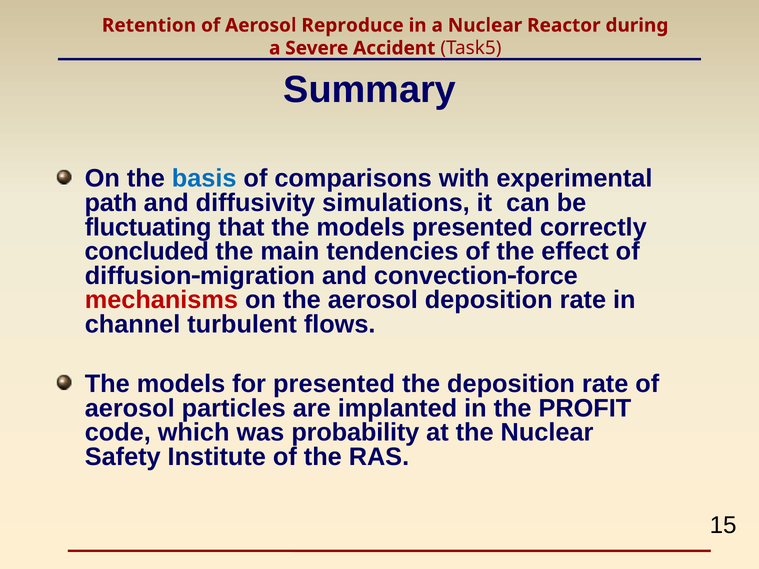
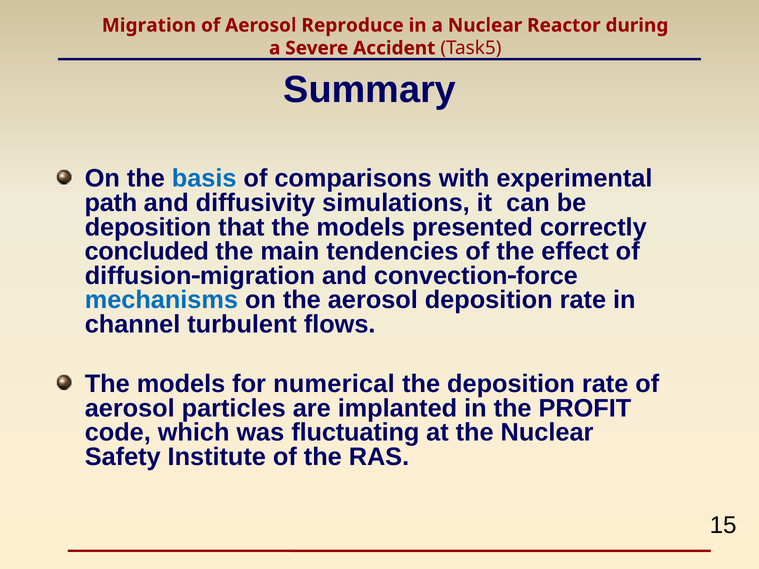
Retention: Retention -> Migration (149, 25)
fluctuating: fluctuating -> deposition (148, 227)
mechanisms colour: red -> blue (161, 300)
for presented: presented -> numerical (334, 384)
probability: probability -> fluctuating (355, 433)
